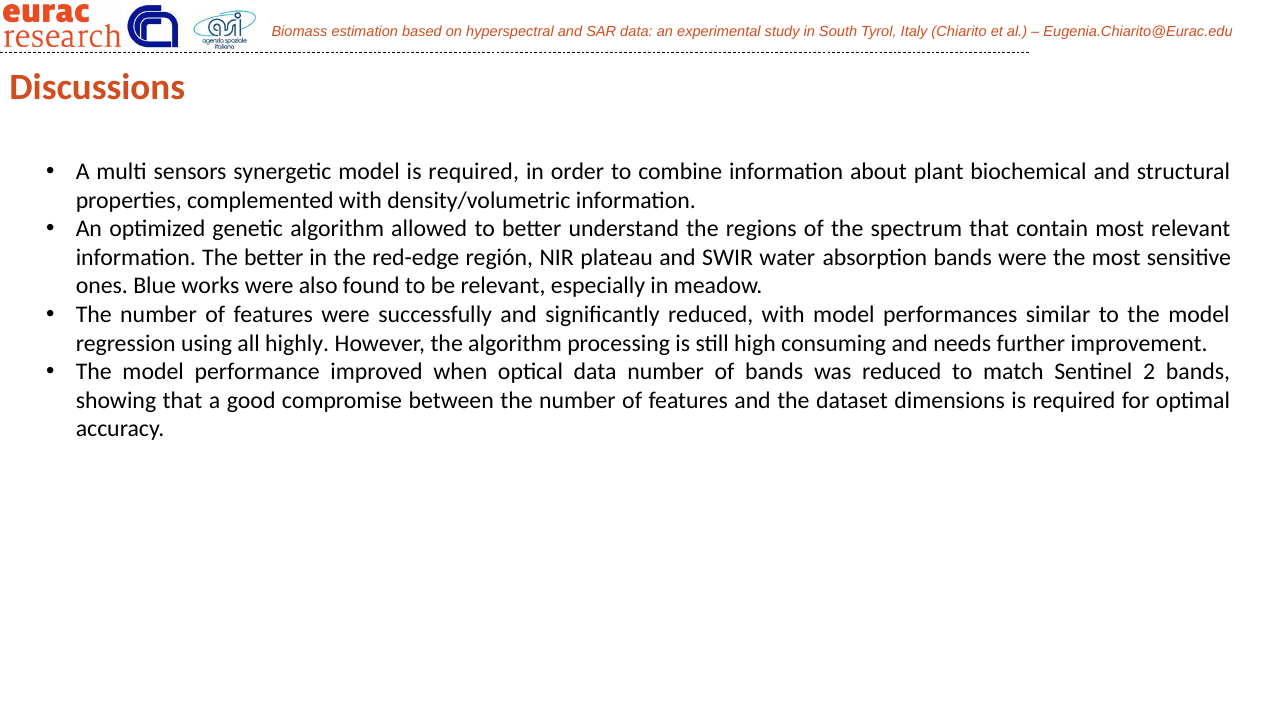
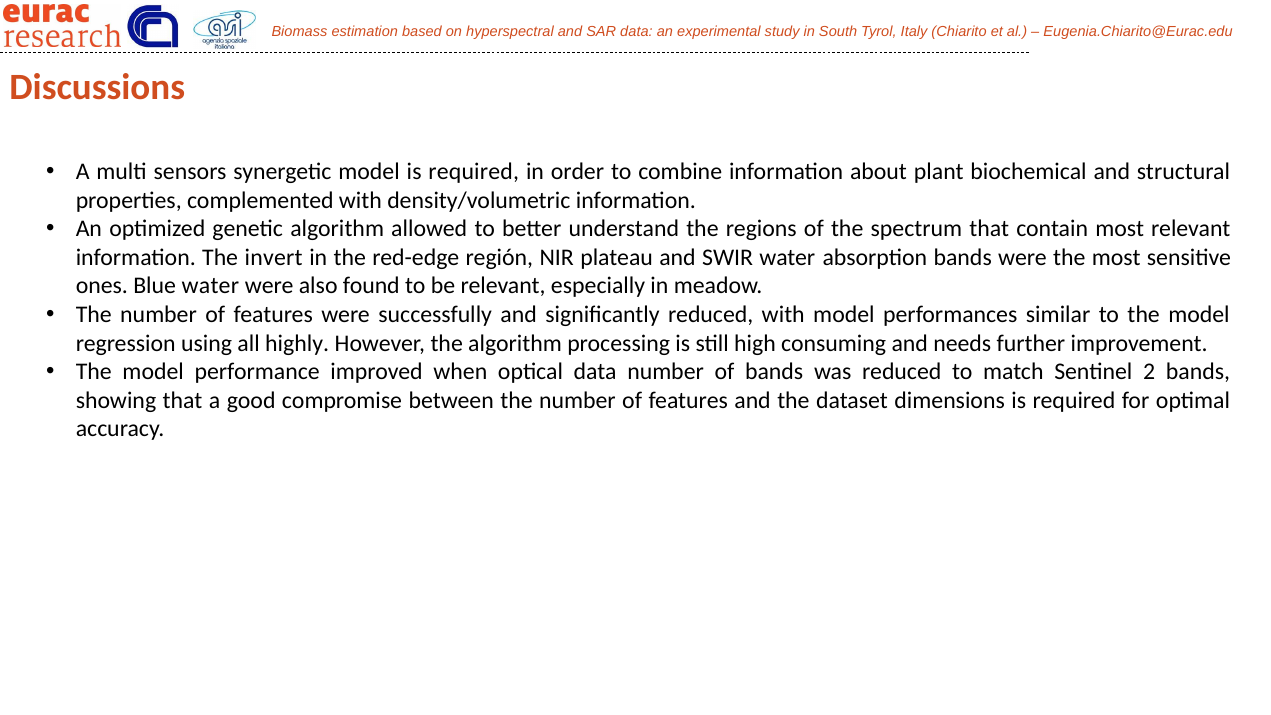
The better: better -> invert (274, 257)
Blue works: works -> water (210, 286)
